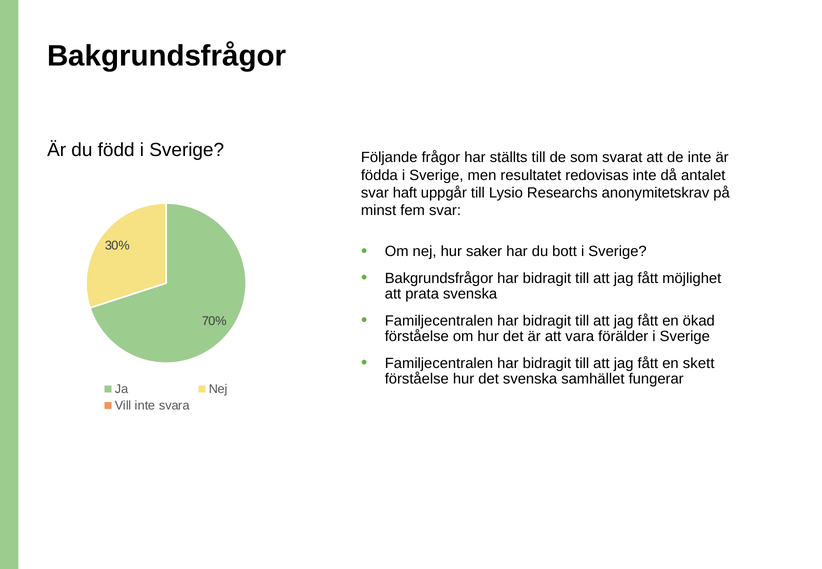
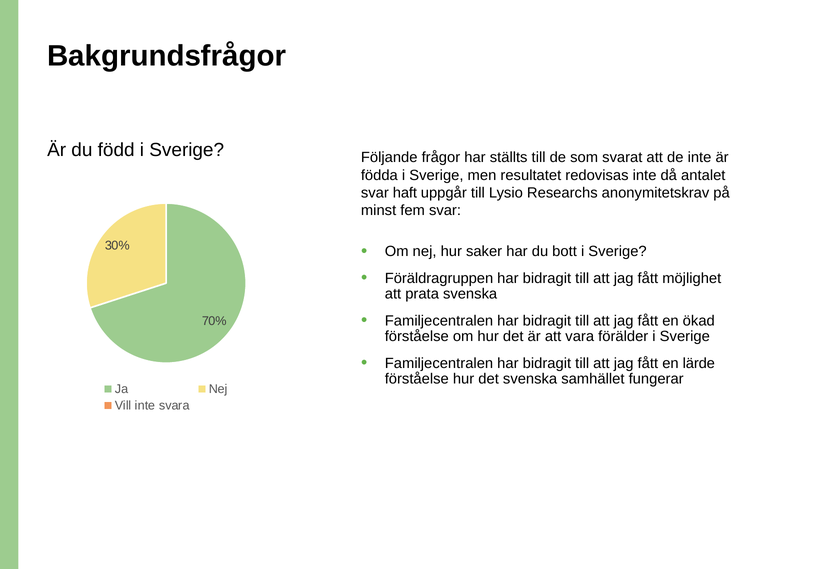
Bakgrundsfrågor: Bakgrundsfrågor -> Föräldragruppen (439, 278)
skett: skett -> lärde (699, 363)
